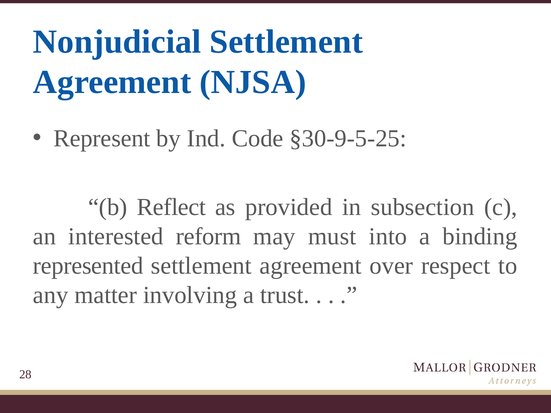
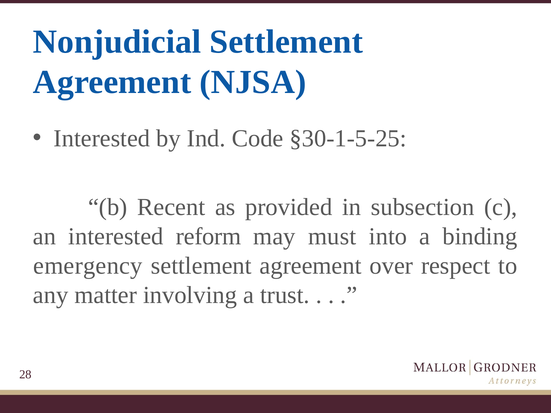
Represent: Represent -> Interested (102, 138)
§30-9-5-25: §30-9-5-25 -> §30-1-5-25 (348, 138)
Reflect: Reflect -> Recent (171, 207)
represented: represented -> emergency (88, 266)
